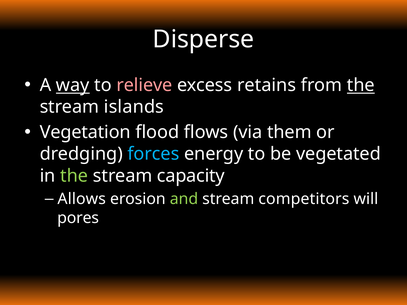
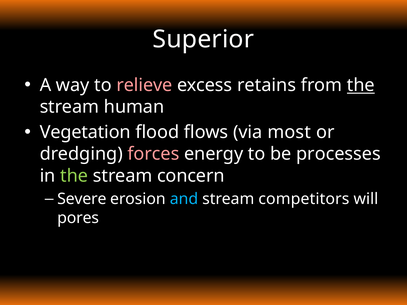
Disperse: Disperse -> Superior (203, 39)
way underline: present -> none (73, 85)
islands: islands -> human (134, 107)
them: them -> most (289, 132)
forces colour: light blue -> pink (153, 154)
vegetated: vegetated -> processes (339, 154)
capacity: capacity -> concern (191, 176)
Allows: Allows -> Severe (82, 199)
and colour: light green -> light blue (184, 199)
